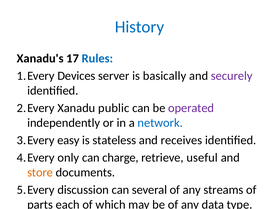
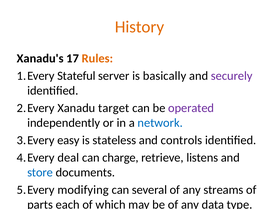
History colour: blue -> orange (139, 27)
Rules colour: blue -> orange (97, 59)
Devices: Devices -> Stateful (76, 76)
public: public -> target (114, 108)
receives: receives -> controls (181, 140)
only: only -> deal (68, 158)
useful: useful -> listens (202, 158)
store colour: orange -> blue (40, 173)
discussion: discussion -> modifying (83, 190)
